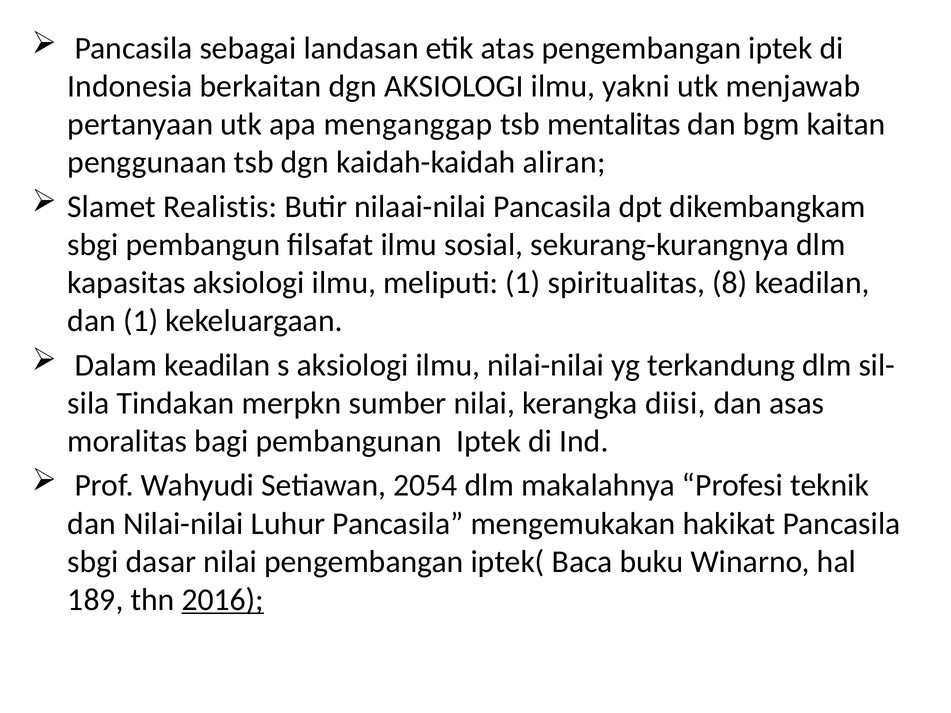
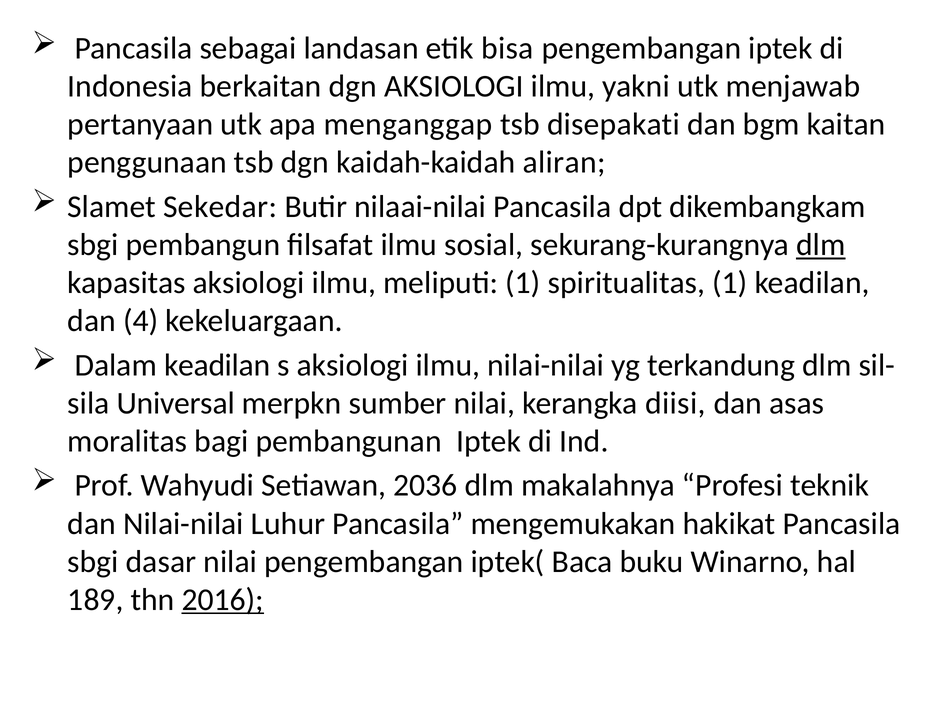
atas: atas -> bisa (507, 48)
mentalitas: mentalitas -> disepakati (614, 124)
Realistis: Realistis -> Sekedar (220, 207)
dlm underline: none -> present (821, 245)
spiritualitas 8: 8 -> 1 (730, 283)
dan 1: 1 -> 4 (141, 321)
Tindakan: Tindakan -> Universal (176, 403)
2054: 2054 -> 2036 (425, 486)
